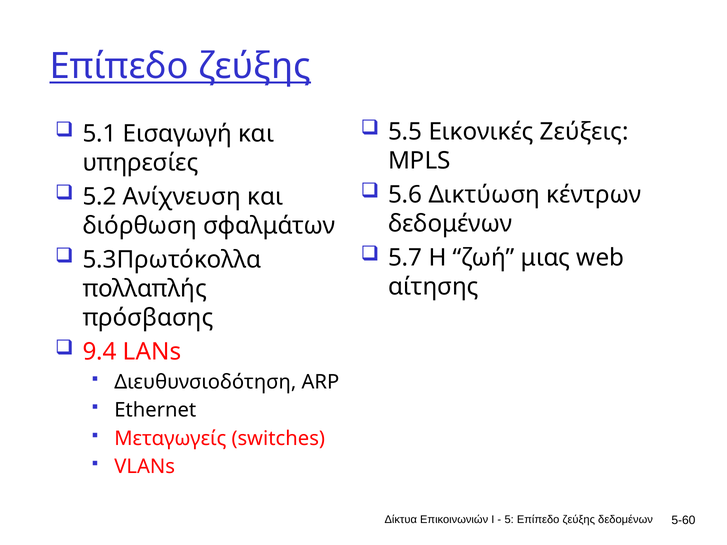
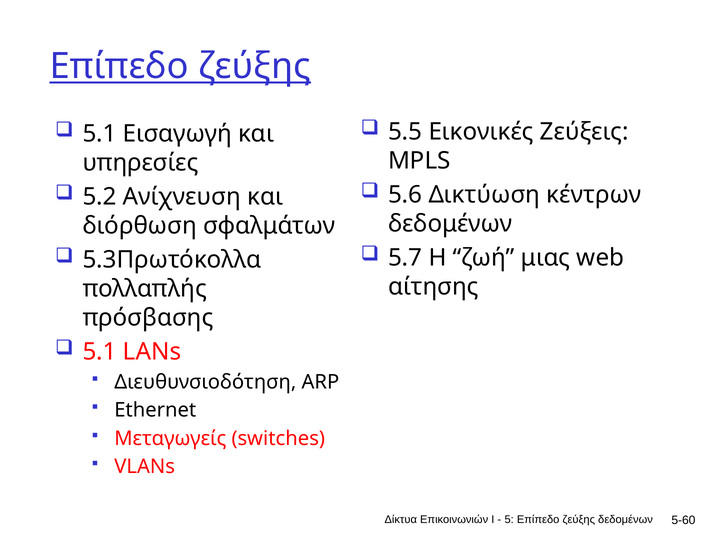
9.4: 9.4 -> 5.1 (100, 352)
